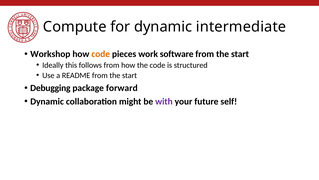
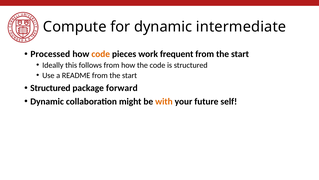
Workshop: Workshop -> Processed (50, 54)
software: software -> frequent (177, 54)
Debugging: Debugging -> Structured (50, 88)
with colour: purple -> orange (164, 101)
